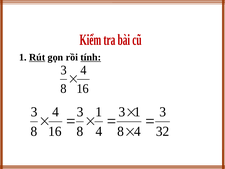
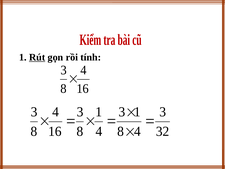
tính underline: present -> none (91, 57)
